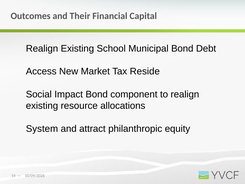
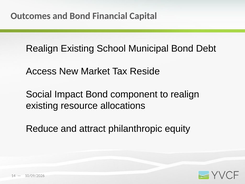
and Their: Their -> Bond (80, 16)
System: System -> Reduce (42, 128)
